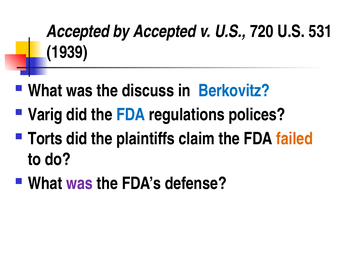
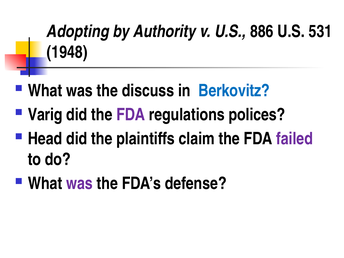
Accepted: Accepted -> Adopting (78, 32)
by Accepted: Accepted -> Authority (165, 32)
720: 720 -> 886 (262, 32)
1939: 1939 -> 1948 (67, 52)
FDA colour: blue -> purple (131, 115)
Torts: Torts -> Head (45, 139)
failed colour: orange -> purple (295, 139)
